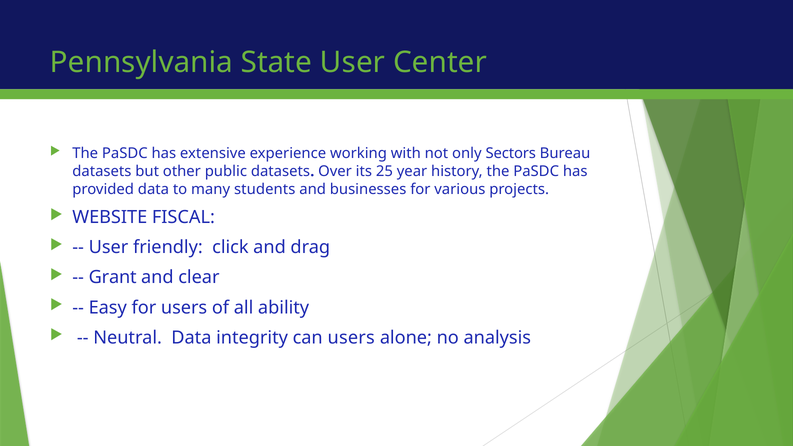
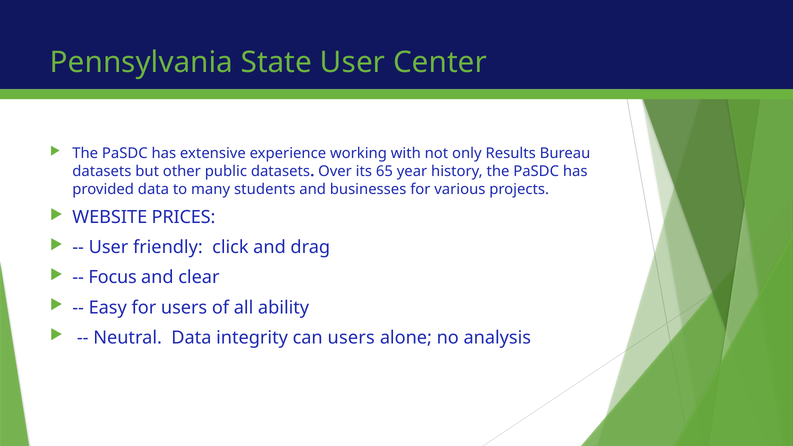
Sectors: Sectors -> Results (511, 153)
25: 25 -> 65 (384, 171)
FISCAL: FISCAL -> PRICES (183, 217)
Grant: Grant -> Focus (113, 278)
